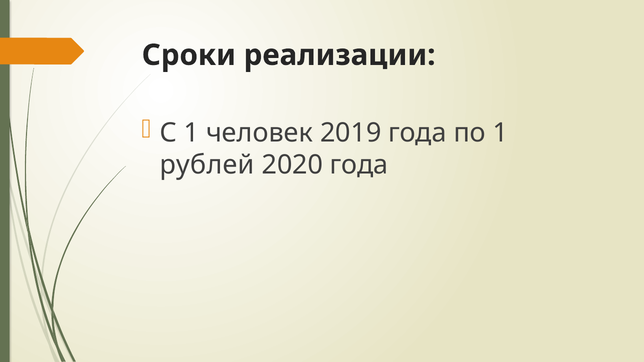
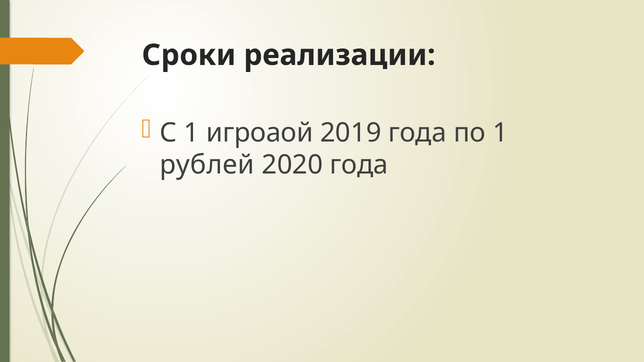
человек: человек -> игроаой (260, 133)
